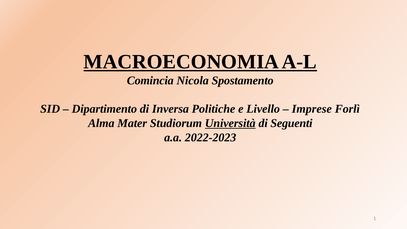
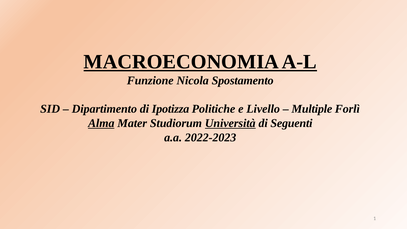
Comincia: Comincia -> Funzione (150, 80)
Inversa: Inversa -> Ipotizza (171, 109)
Imprese: Imprese -> Multiple (312, 109)
Alma underline: none -> present (101, 123)
